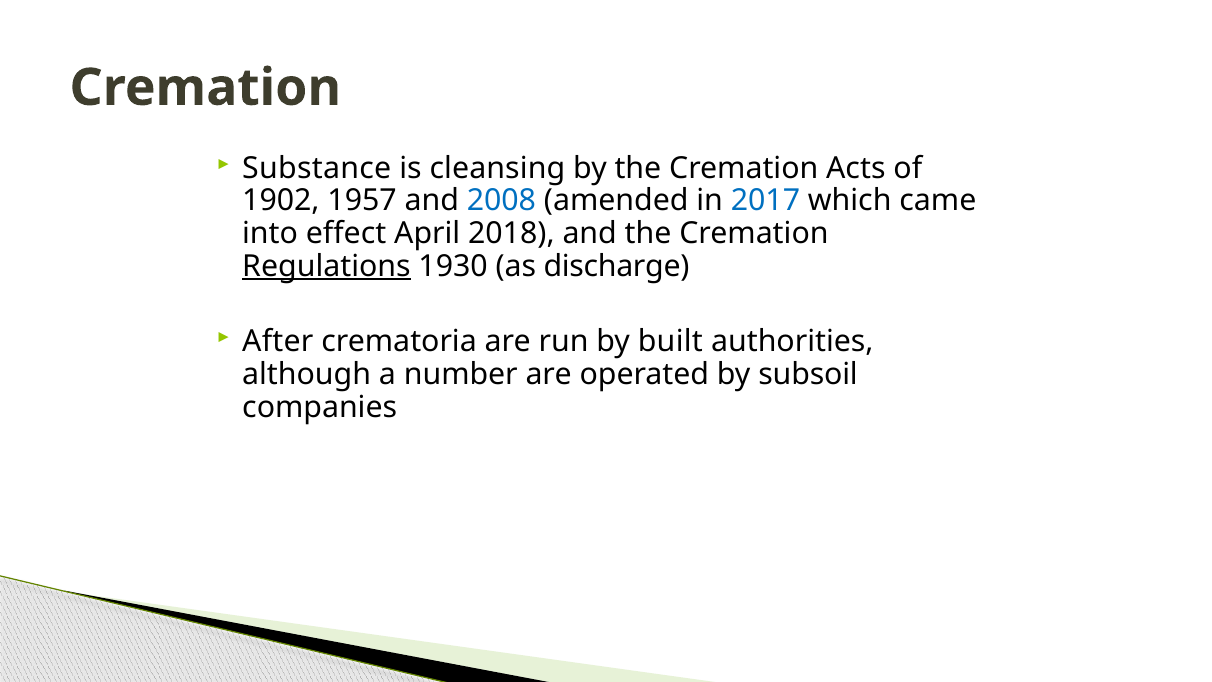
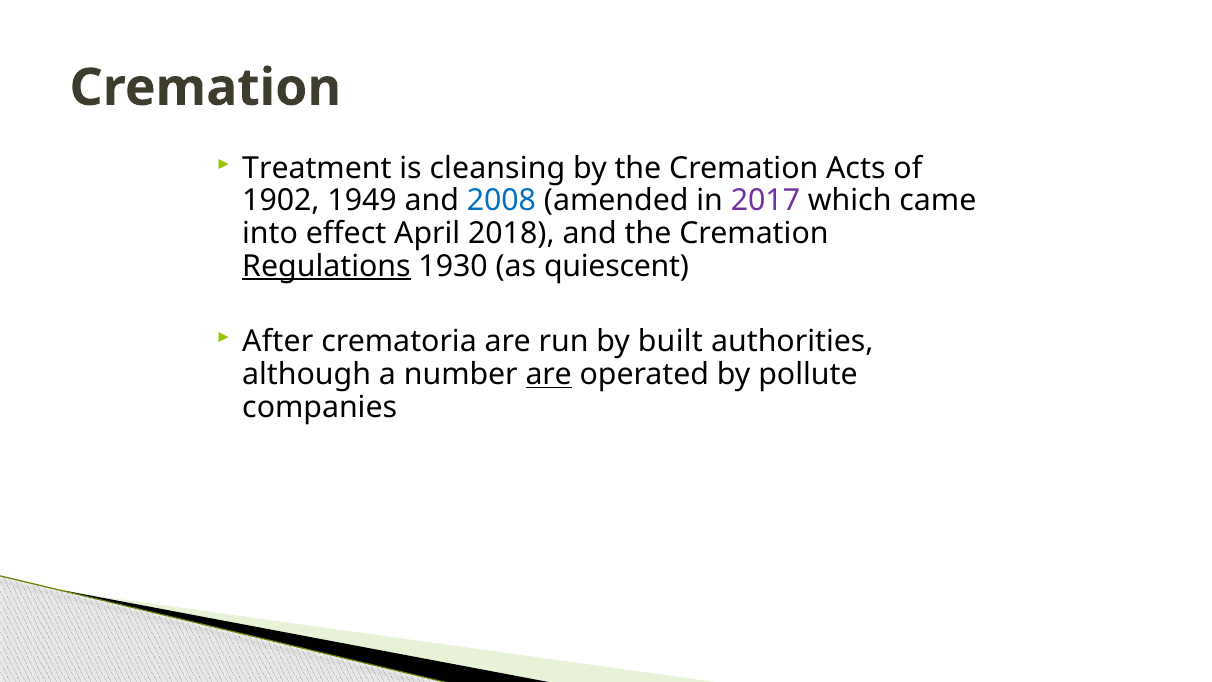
Substance: Substance -> Treatment (317, 168)
1957: 1957 -> 1949 (362, 201)
2017 colour: blue -> purple (765, 201)
discharge: discharge -> quiescent (616, 266)
are underline: none -> present (549, 374)
subsoil: subsoil -> pollute (808, 374)
